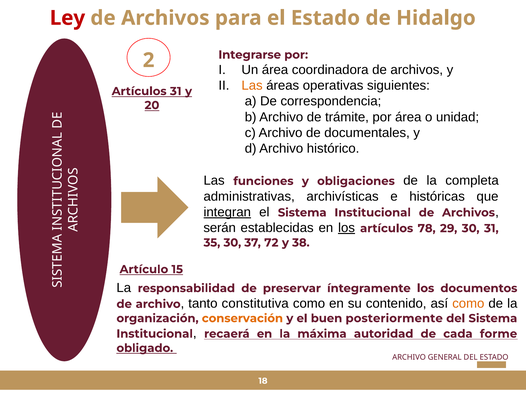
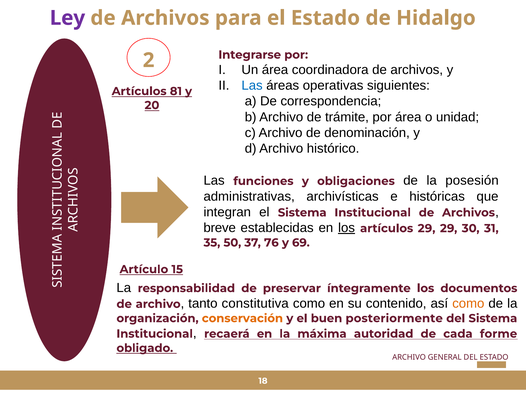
Ley colour: red -> purple (67, 18)
Las colour: orange -> blue (252, 86)
Artículos 31: 31 -> 81 (176, 91)
documentales: documentales -> denominación (367, 133)
completa: completa -> posesión (472, 181)
integran underline: present -> none (227, 212)
serán: serán -> breve (220, 228)
artículos 78: 78 -> 29 (427, 229)
35 30: 30 -> 50 (232, 243)
72: 72 -> 76 (271, 243)
38: 38 -> 69 (301, 243)
